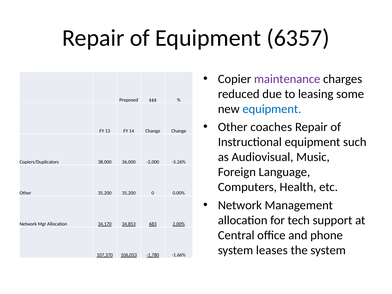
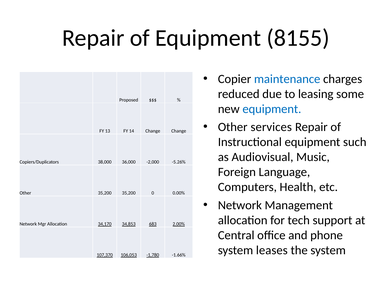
6357: 6357 -> 8155 (298, 38)
maintenance colour: purple -> blue (287, 79)
coaches: coaches -> services (271, 127)
